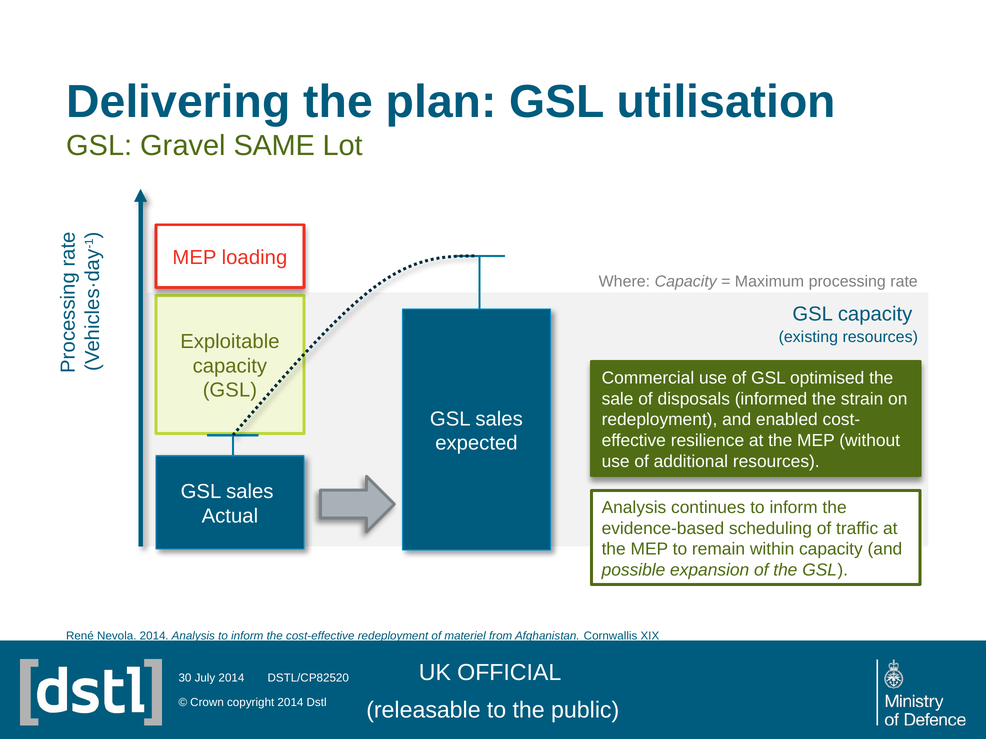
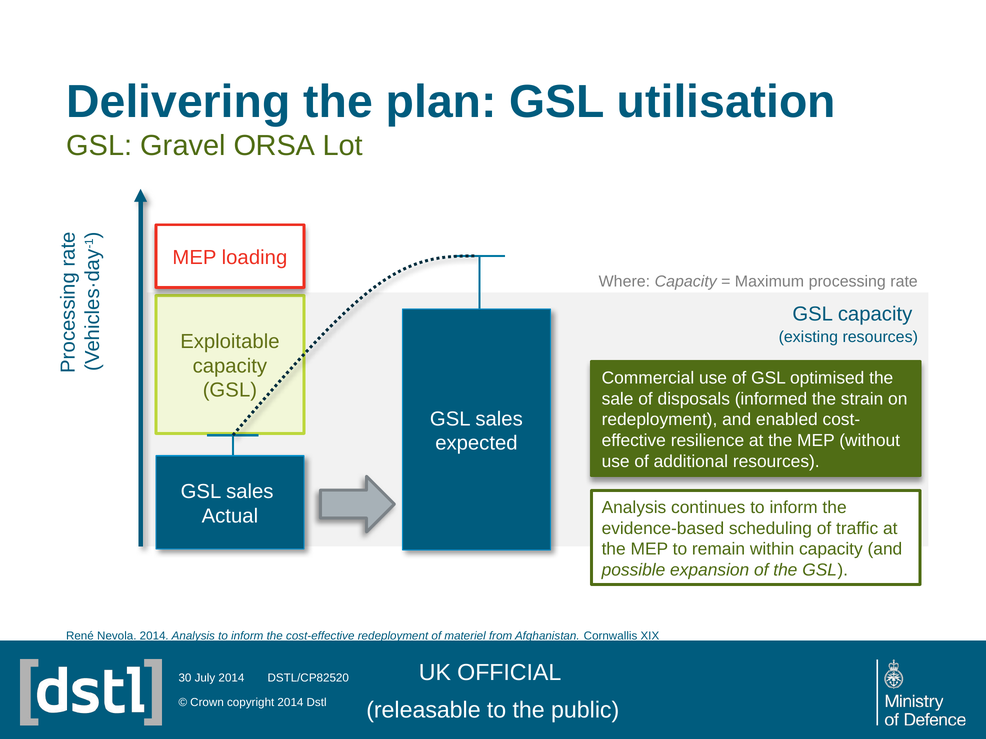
SAME: SAME -> ORSA (274, 146)
